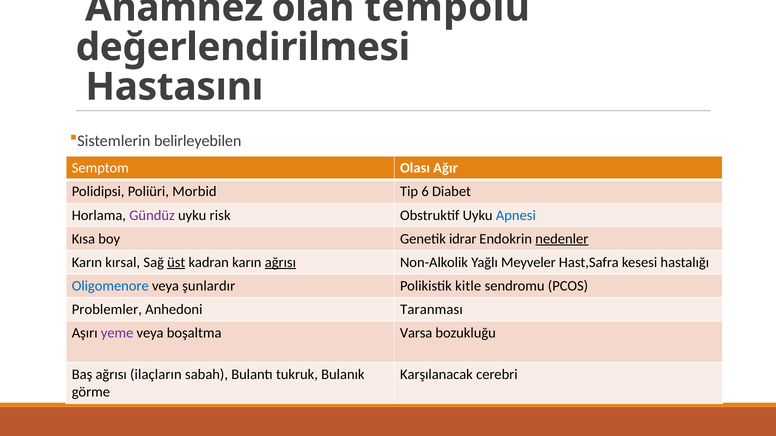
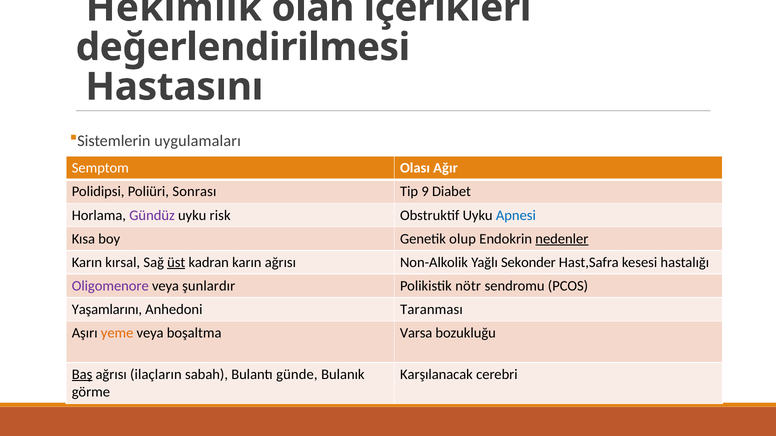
Anamnez: Anamnez -> Hekimlik (174, 8)
tempolu: tempolu -> içerikleri (447, 8)
belirleyebilen: belirleyebilen -> uygulamaları (198, 141)
Morbid: Morbid -> Sonrası (194, 192)
6: 6 -> 9 (425, 192)
idrar: idrar -> olup (463, 239)
ağrısı underline: present -> none (280, 263)
Meyveler: Meyveler -> Sekonder (528, 263)
Oligomenore colour: blue -> purple (110, 286)
kitle: kitle -> nötr (468, 286)
Problemler: Problemler -> Yaşamlarını (107, 310)
yeme colour: purple -> orange (117, 333)
Baş underline: none -> present (82, 375)
tukruk: tukruk -> günde (297, 375)
